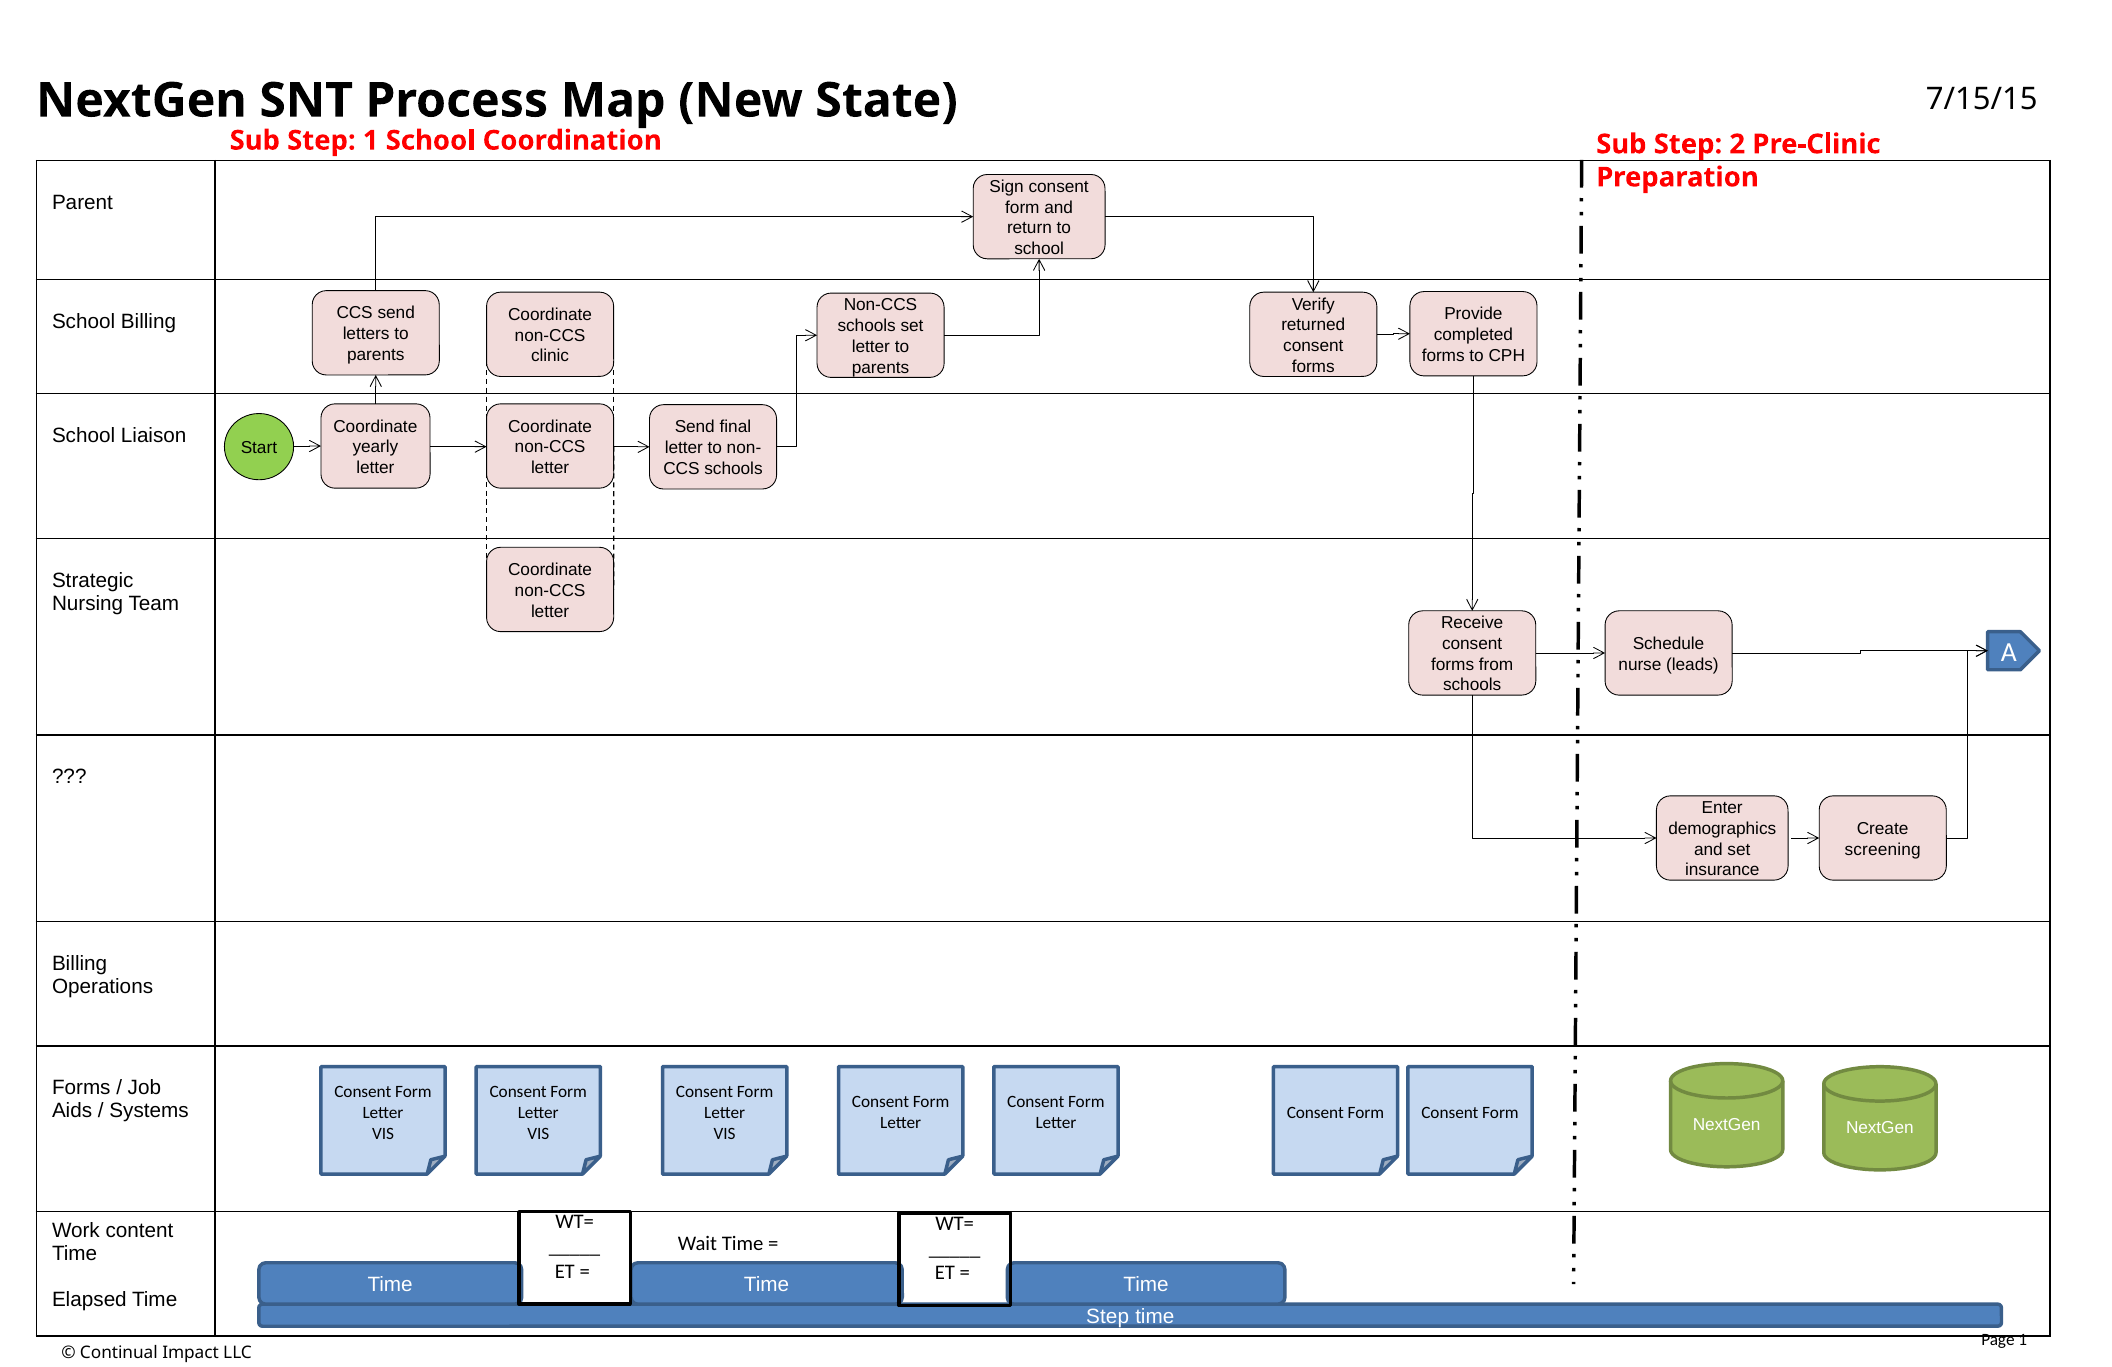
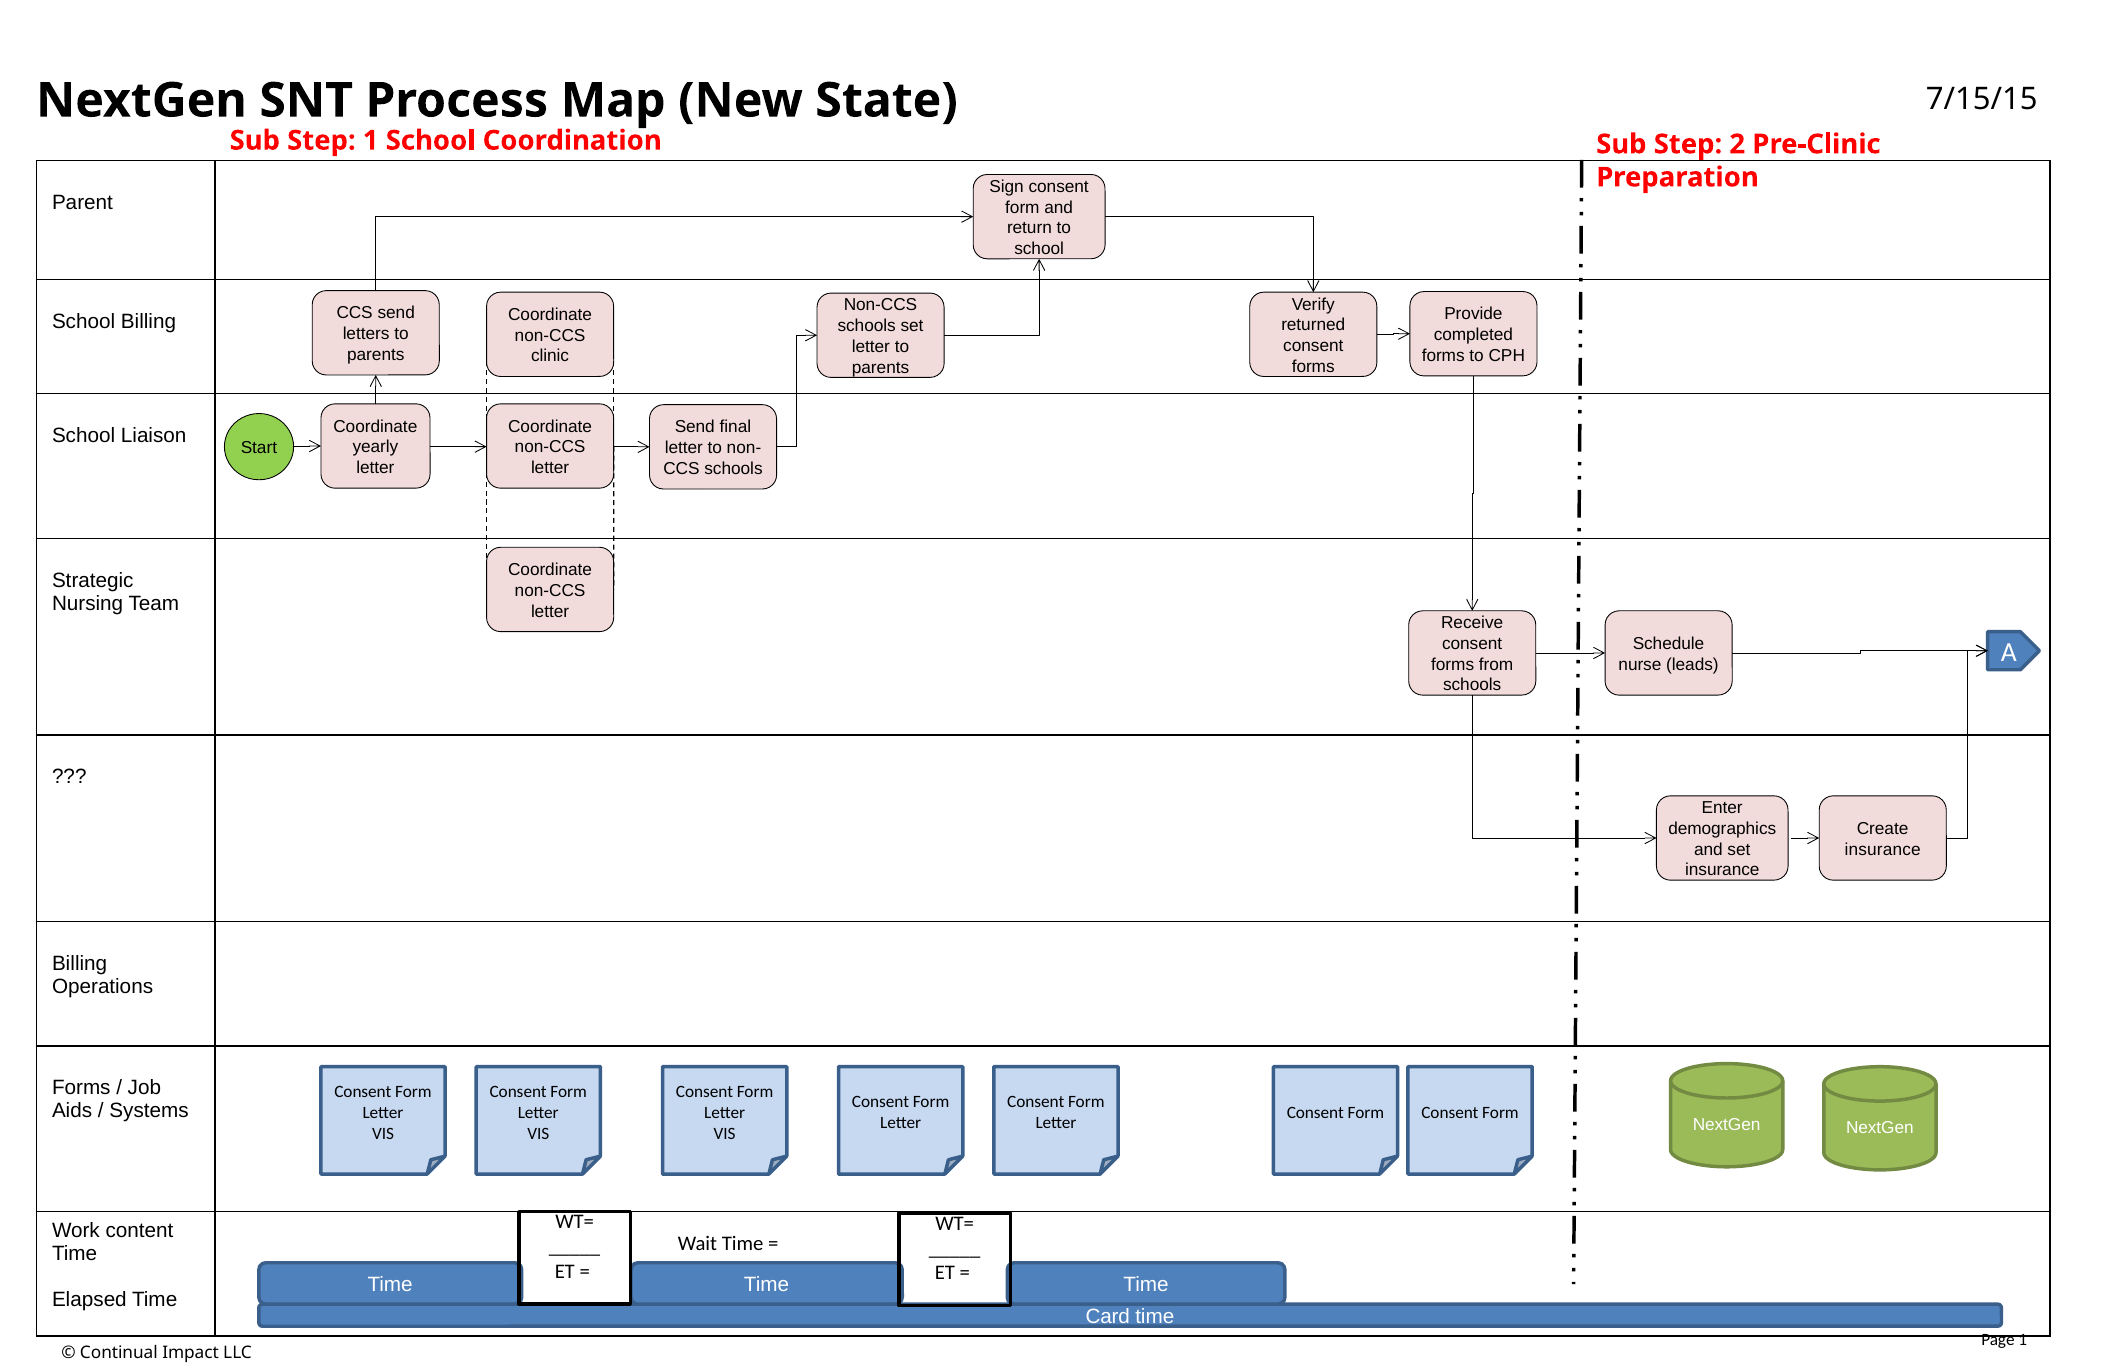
screening: screening -> insurance (1883, 849)
Step: Step -> Card (1108, 1316)
